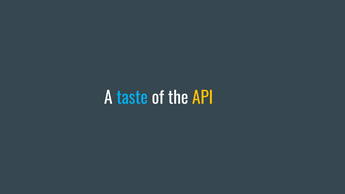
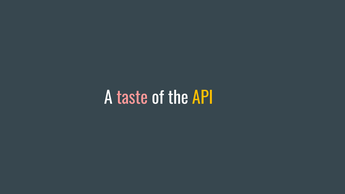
taste colour: light blue -> pink (132, 98)
